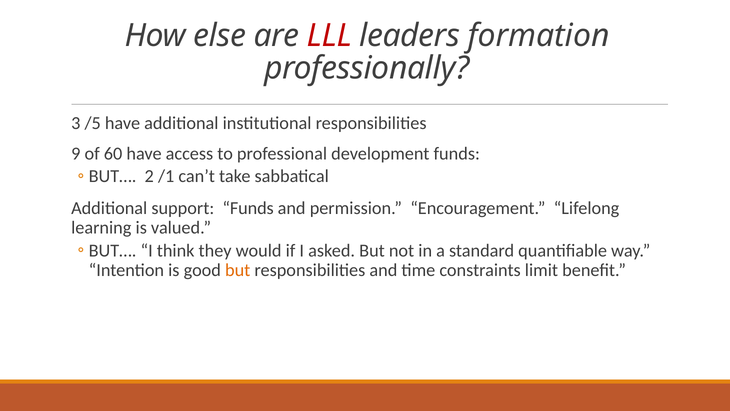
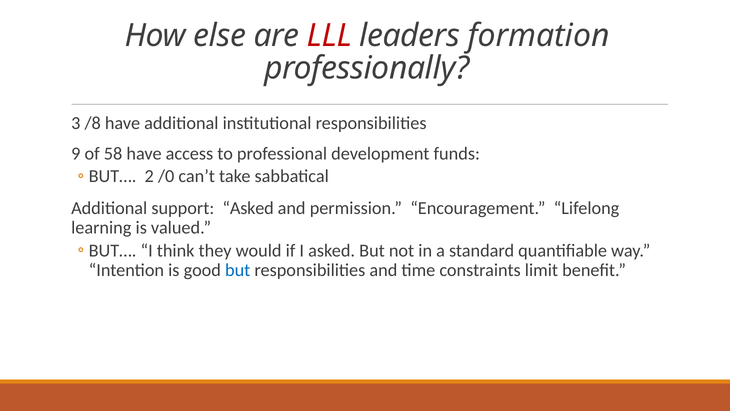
/5: /5 -> /8 (93, 123)
60: 60 -> 58 (113, 153)
/1: /1 -> /0 (166, 176)
support Funds: Funds -> Asked (248, 208)
but colour: orange -> blue (238, 270)
